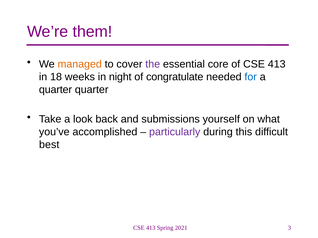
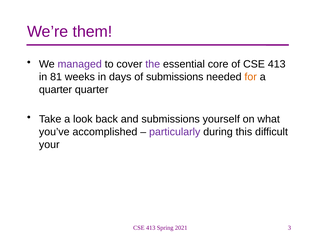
managed colour: orange -> purple (80, 64)
18: 18 -> 81 (56, 77)
night: night -> days (120, 77)
of congratulate: congratulate -> submissions (175, 77)
for colour: blue -> orange (251, 77)
best: best -> your (49, 145)
